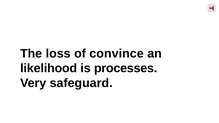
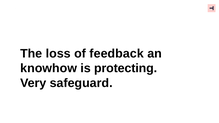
convince: convince -> feedback (117, 54)
likelihood: likelihood -> knowhow (49, 68)
processes: processes -> protecting (126, 68)
